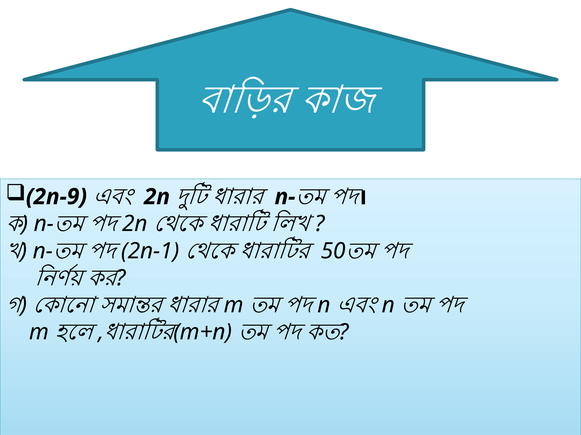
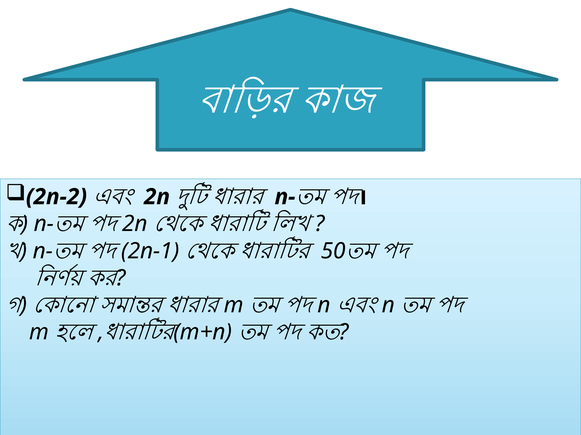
2n-9: 2n-9 -> 2n-2 (56, 197)
